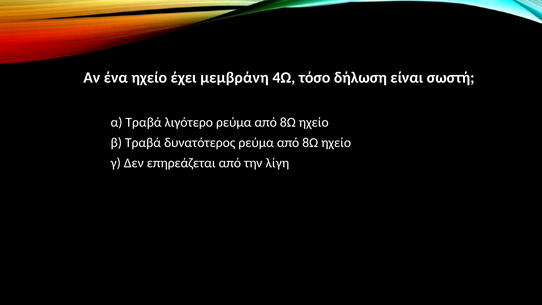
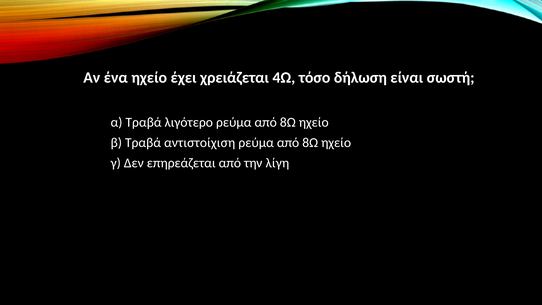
μεμβράνη: μεμβράνη -> χρειάζεται (235, 78)
δυνατότερος: δυνατότερος -> αντιστοίχιση (200, 143)
